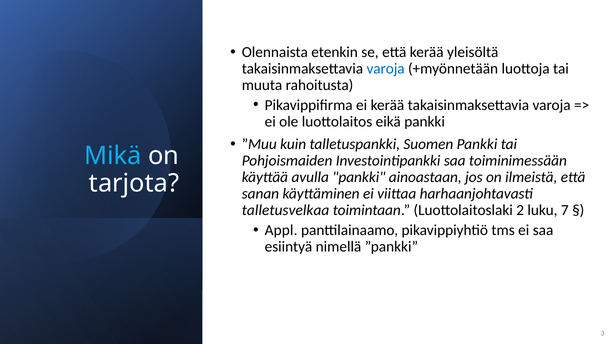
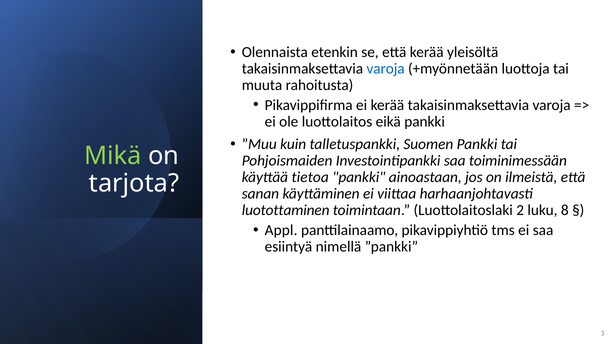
Mikä colour: light blue -> light green (113, 155)
avulla: avulla -> tietoa (310, 177)
talletusvelkaa: talletusvelkaa -> luotottaminen (286, 210)
7: 7 -> 8 (565, 210)
